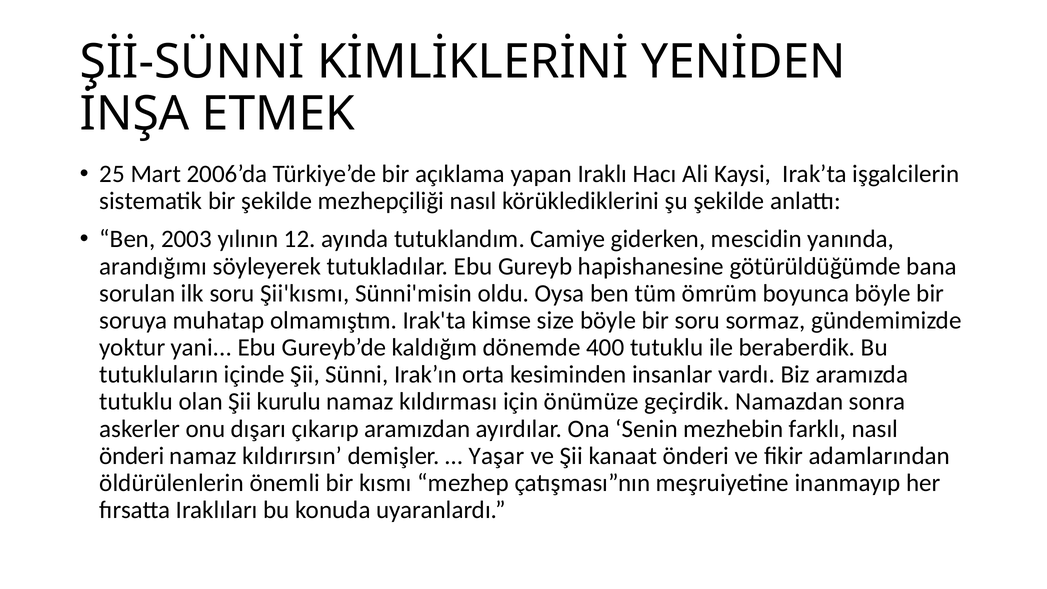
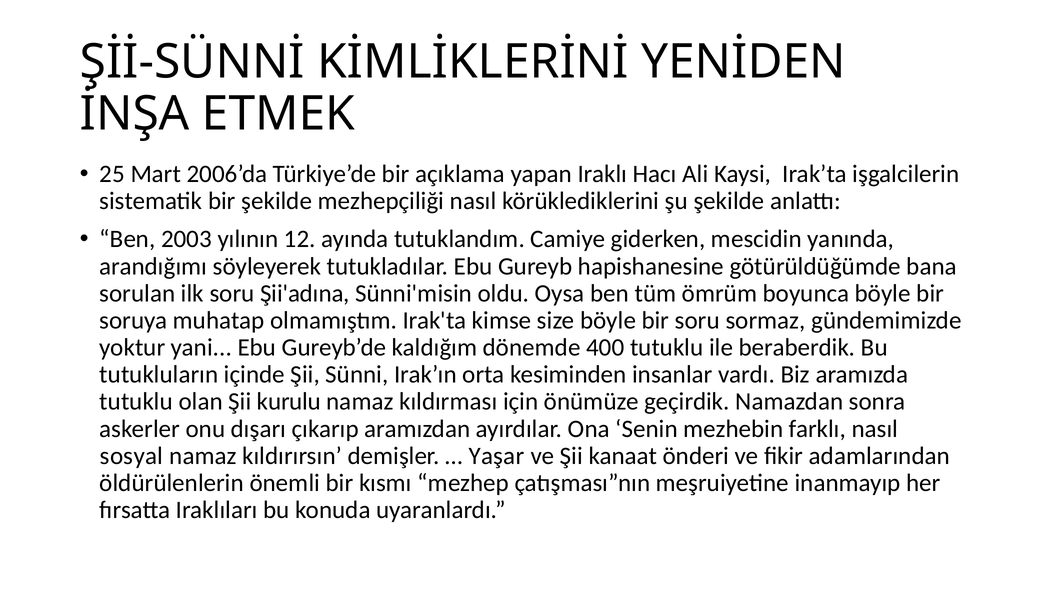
Şii'kısmı: Şii'kısmı -> Şii'adına (305, 293)
önderi: önderi -> sosyal (132, 456)
